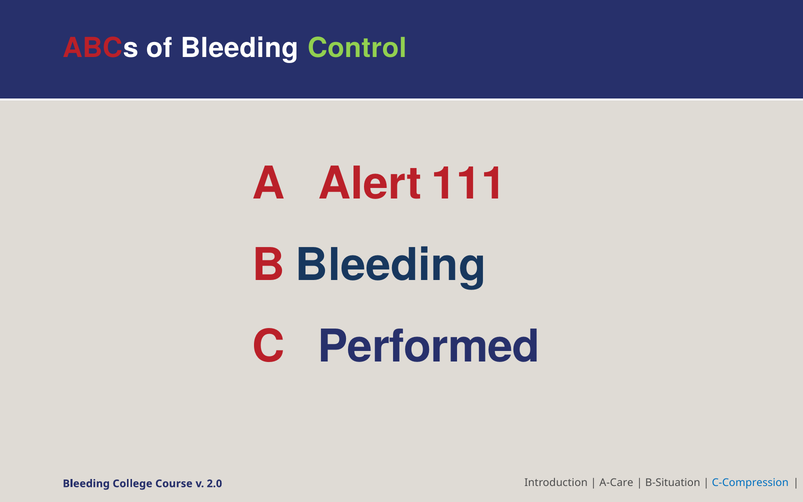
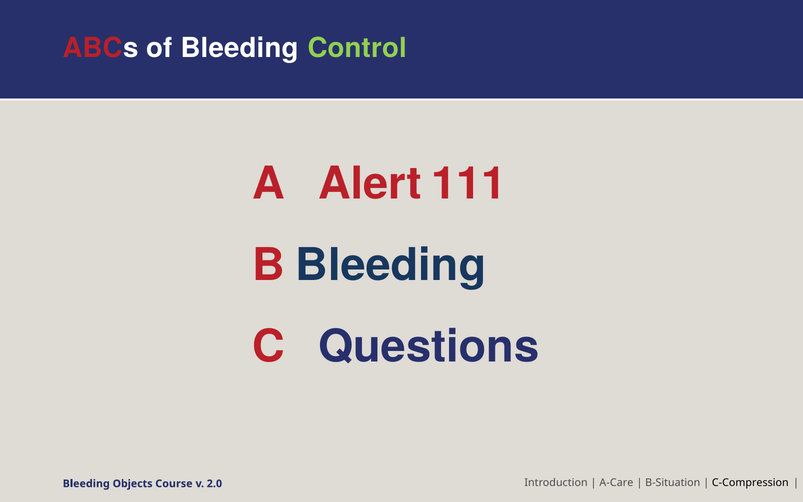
Performed: Performed -> Questions (429, 347)
C-Compression colour: blue -> black (750, 483)
College: College -> Objects (133, 484)
